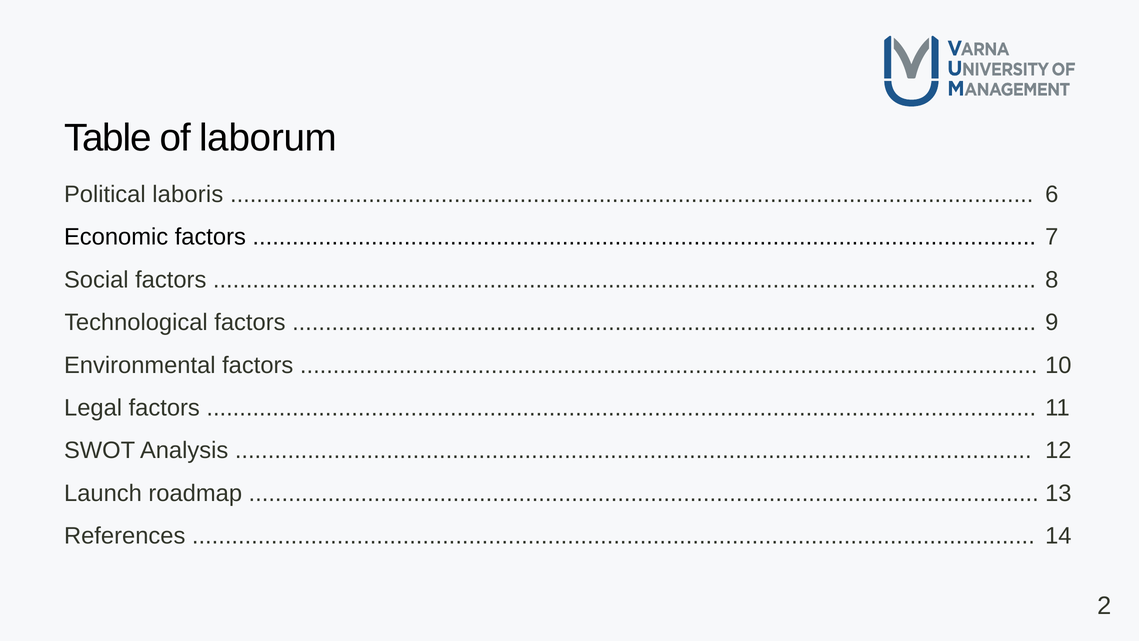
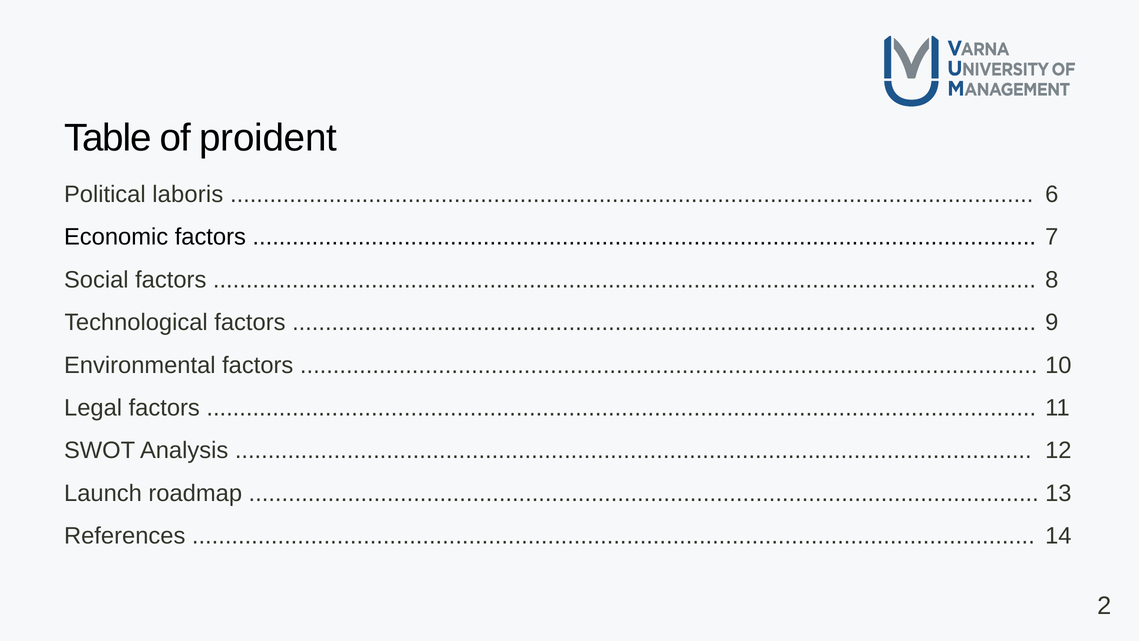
laborum: laborum -> proident (268, 138)
